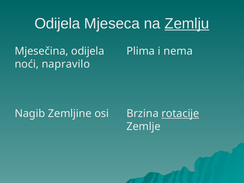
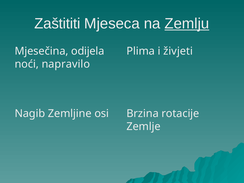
Odijela: Odijela -> Zaštititi (57, 24)
nema: nema -> živjeti (178, 51)
rotacije underline: present -> none (180, 114)
